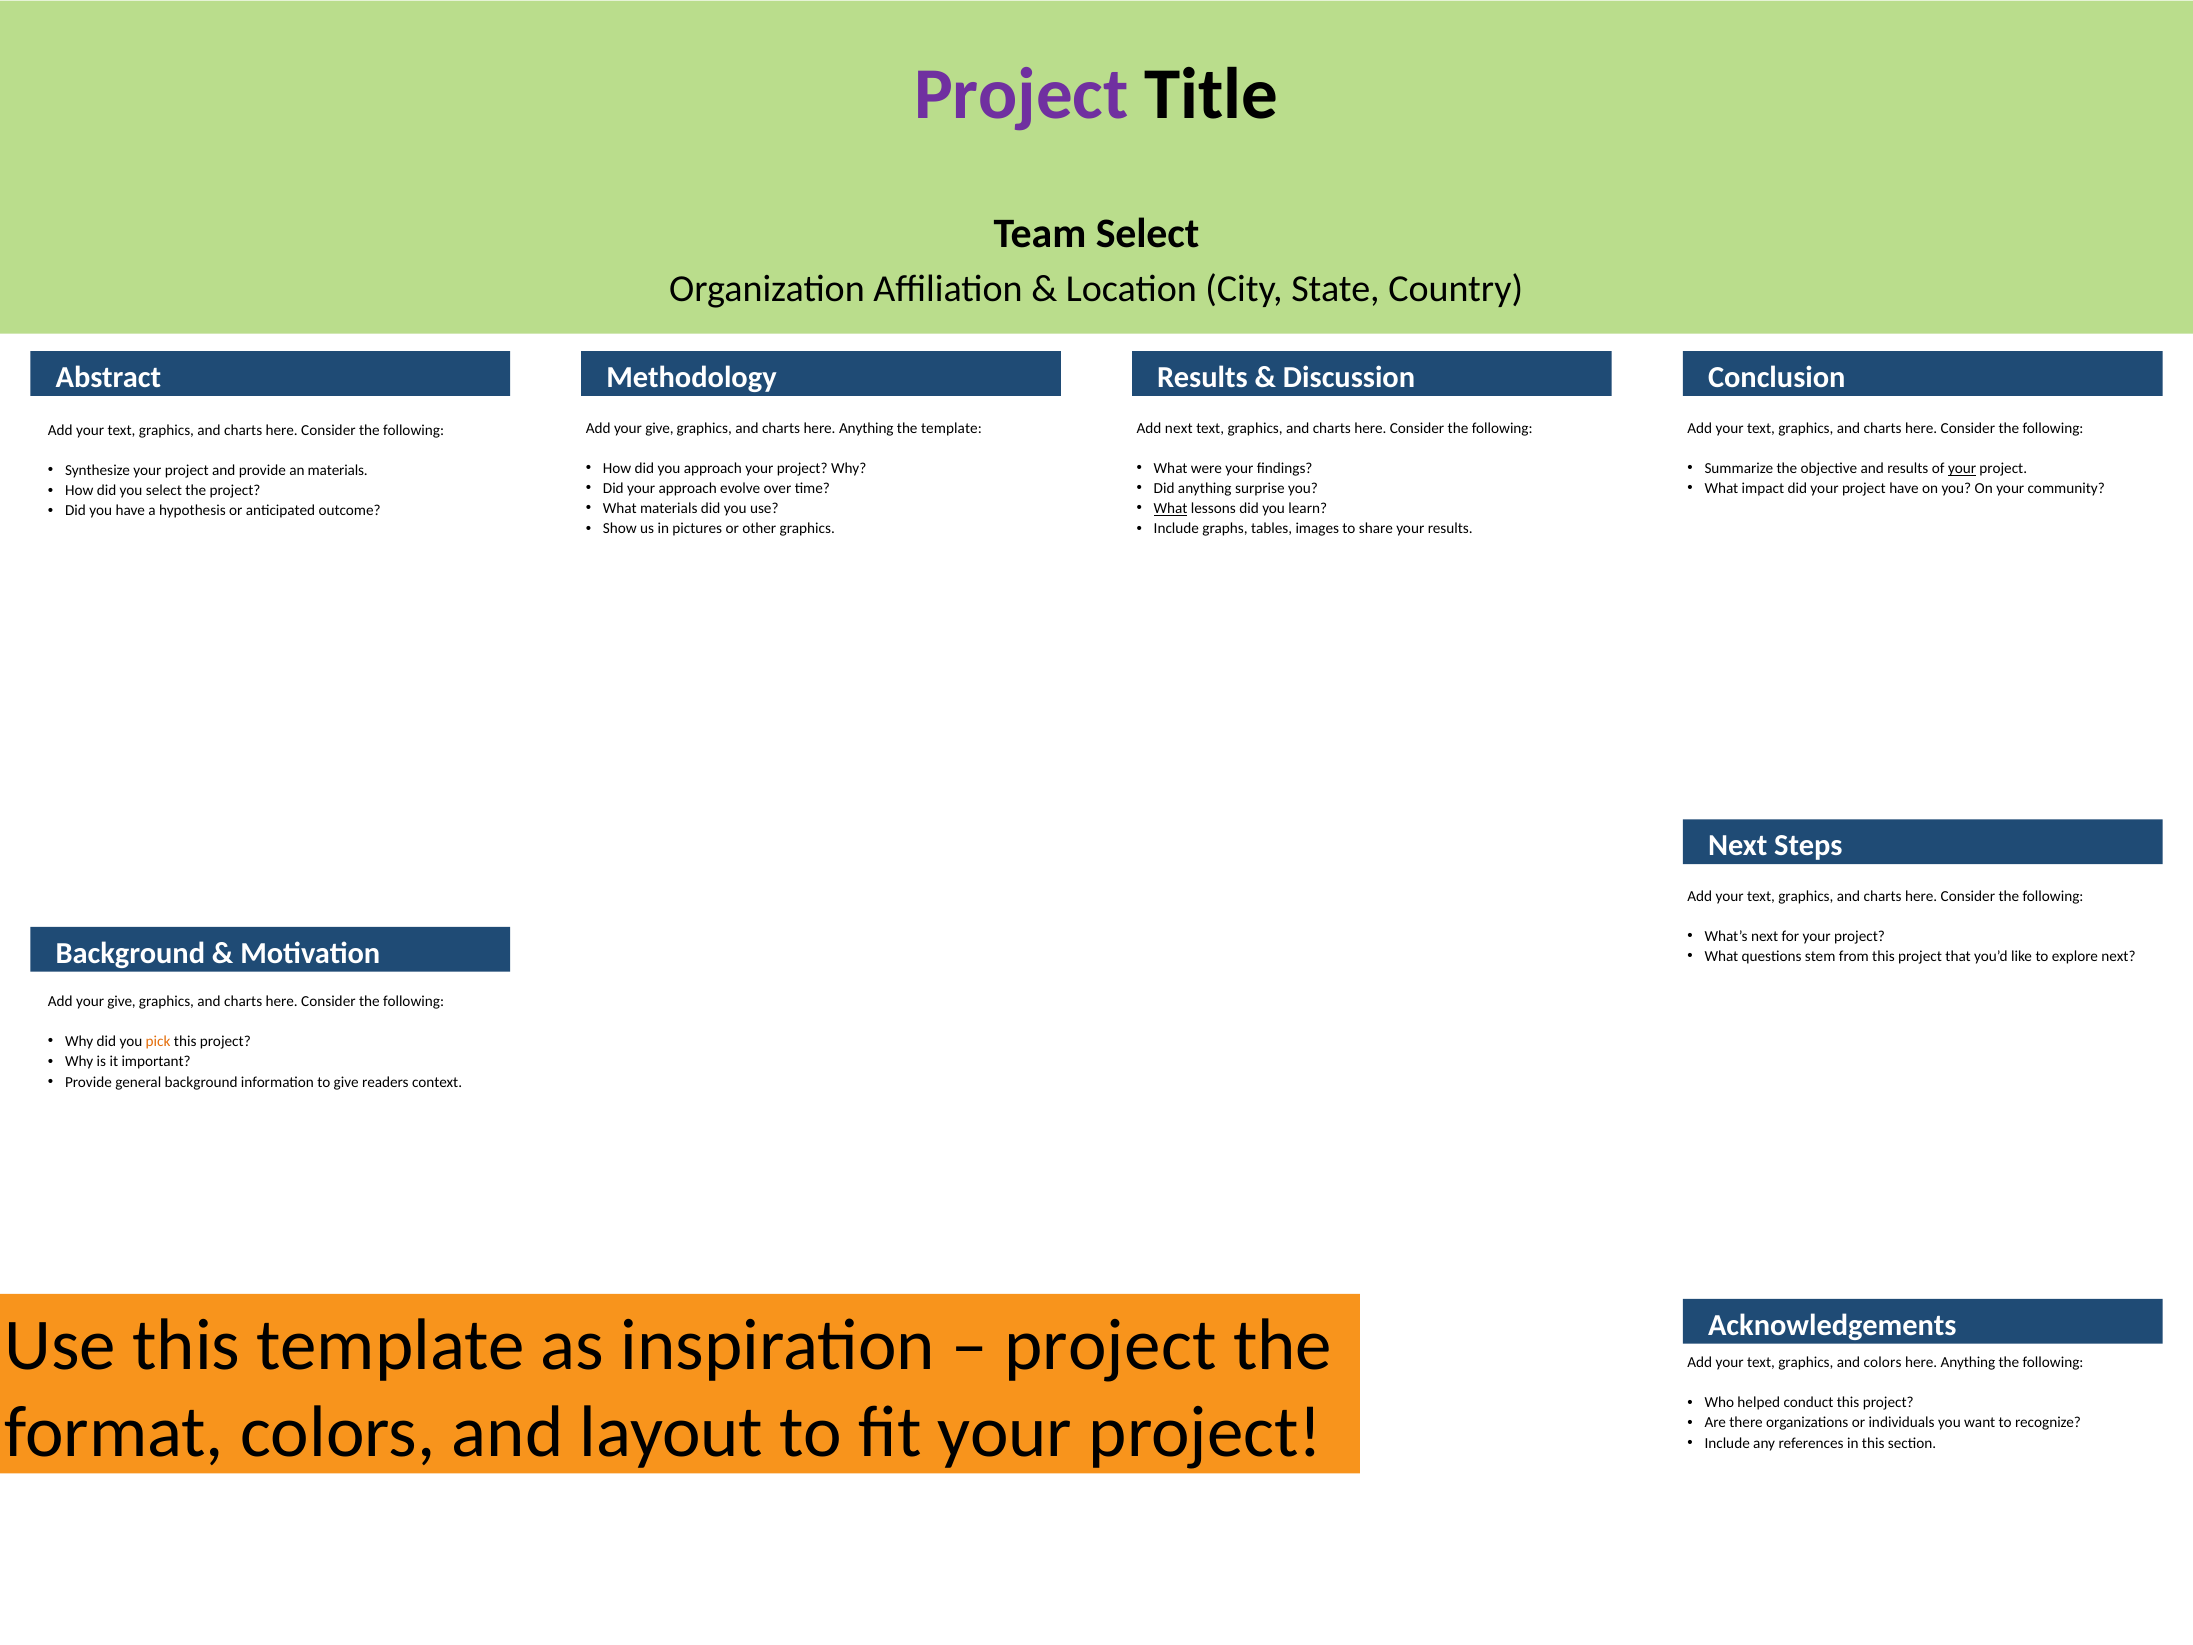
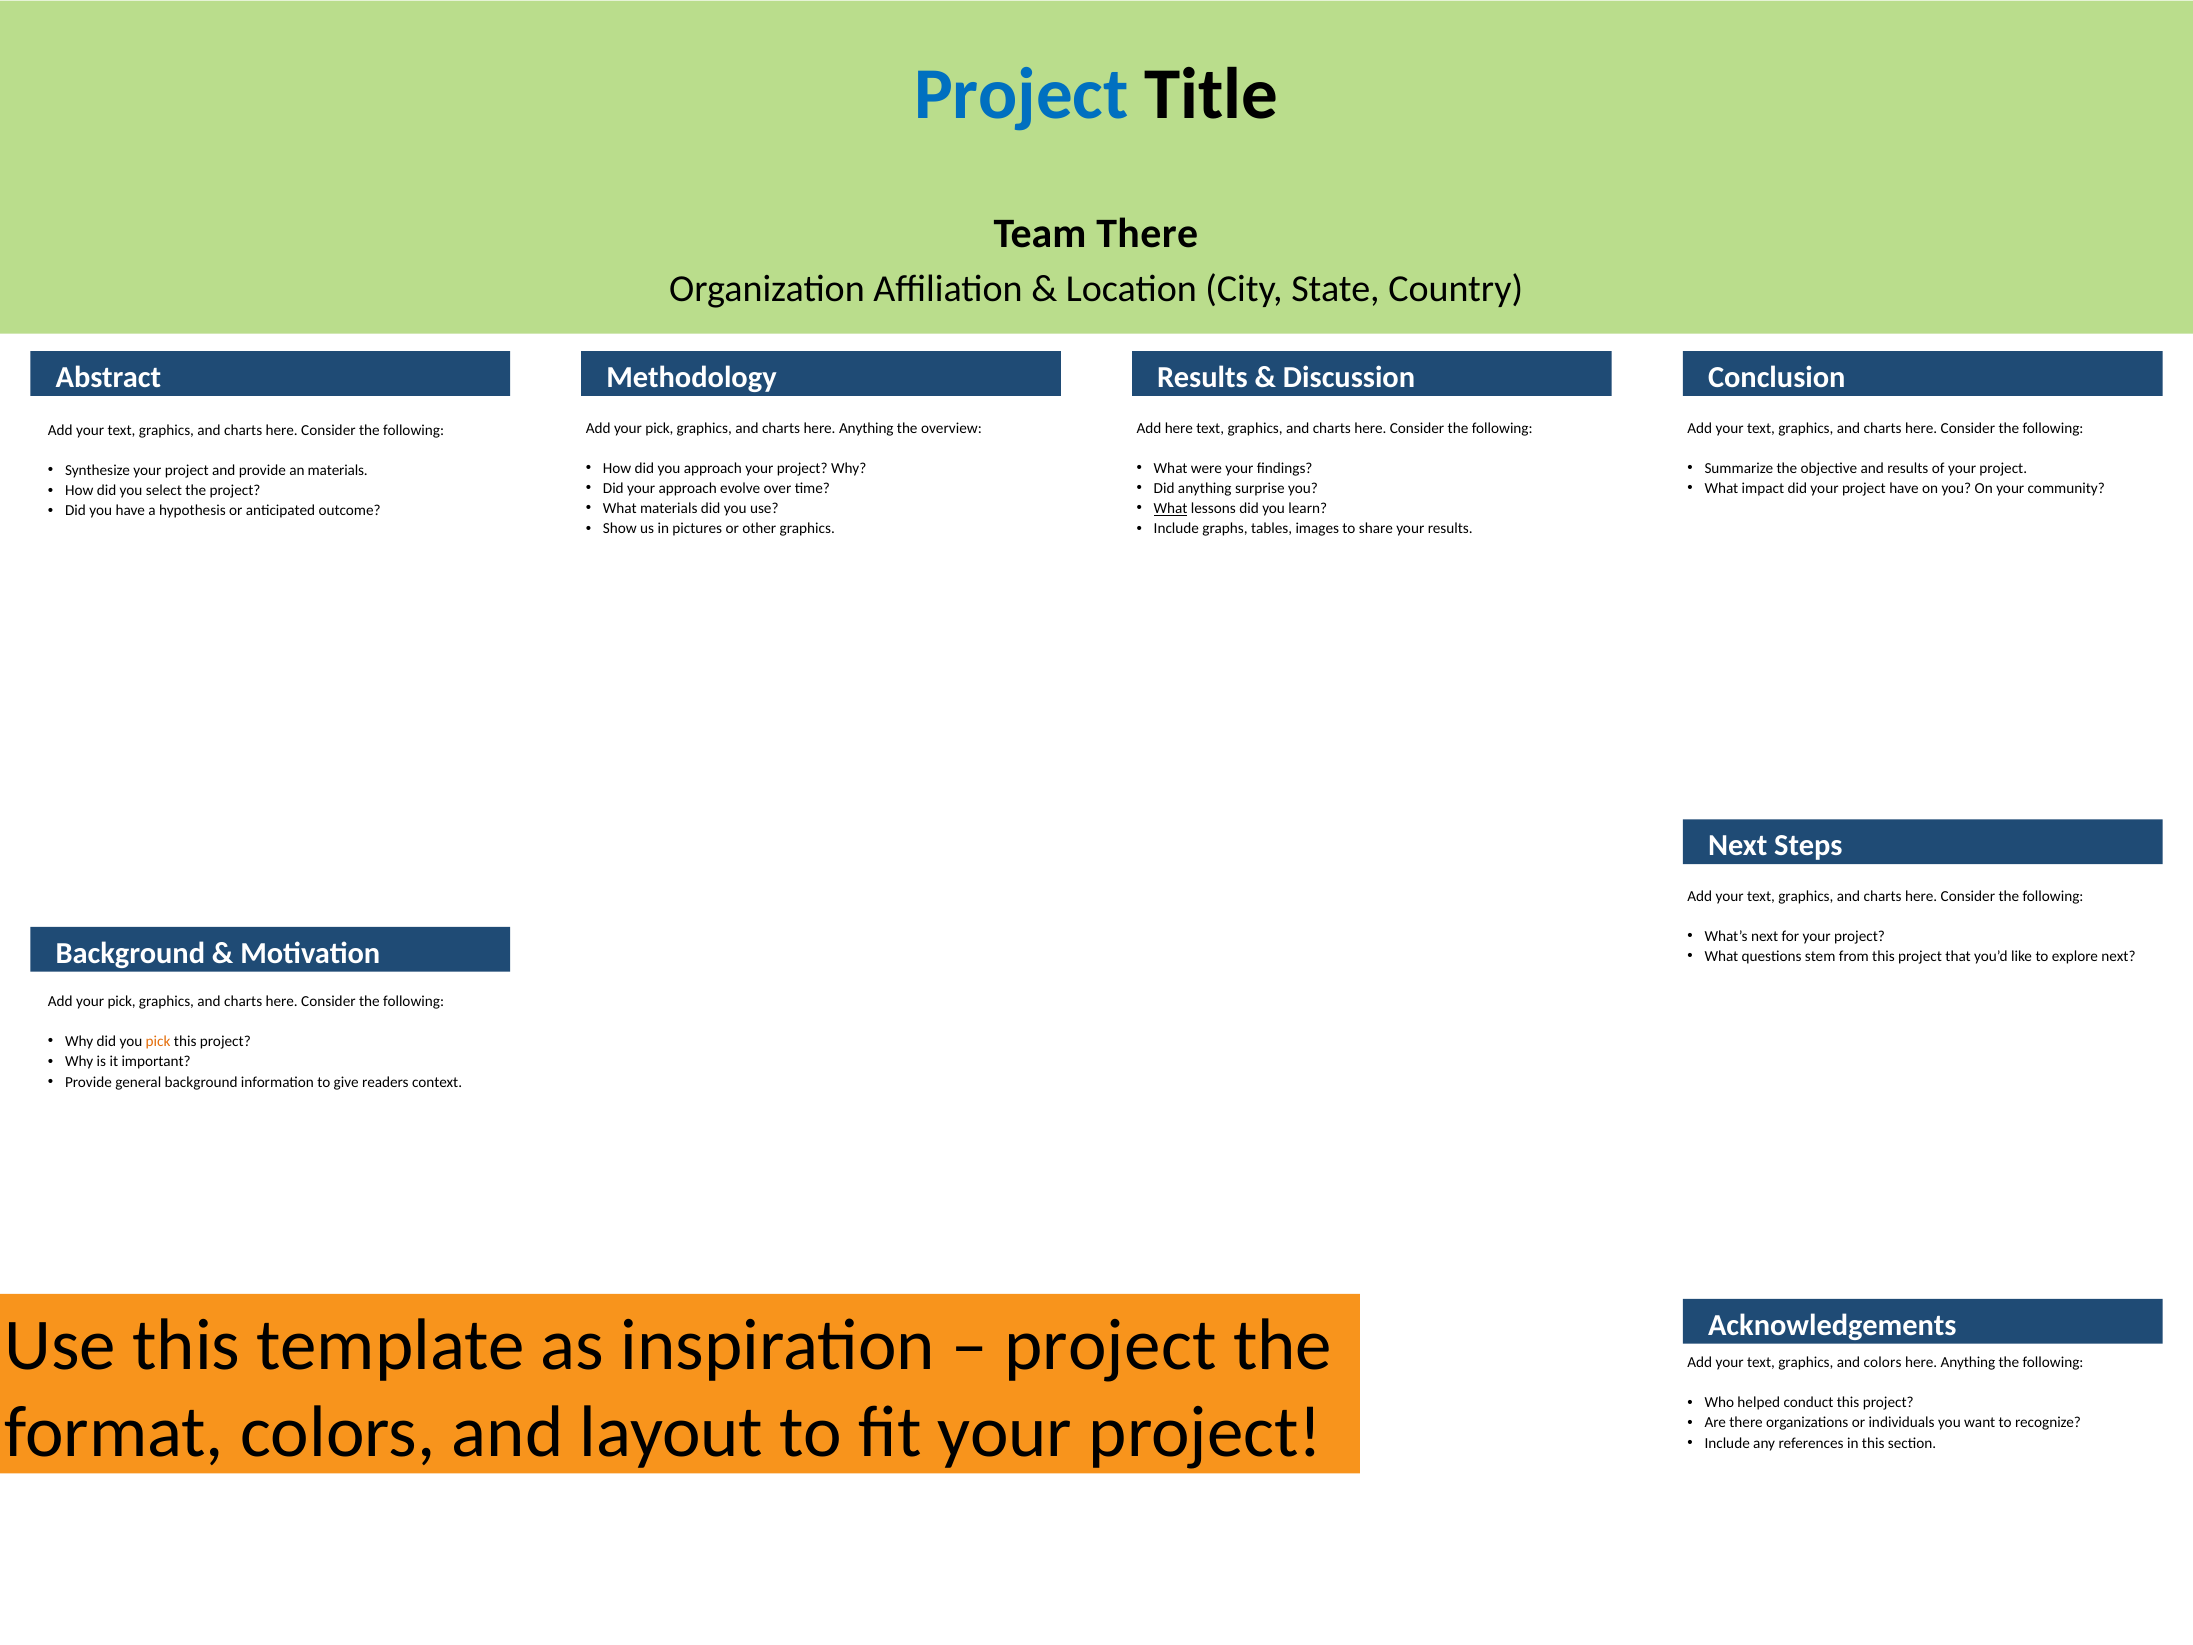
Project colour: purple -> blue (1021, 95)
Team Select: Select -> There (1147, 234)
Add next: next -> here (1179, 428)
give: give -> pick (659, 428)
the template: template -> overview (951, 428)
your underline: present -> none (1962, 469)
give: give -> pick (122, 1001)
